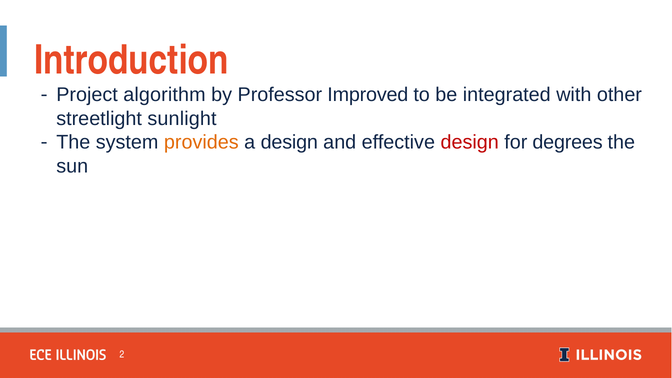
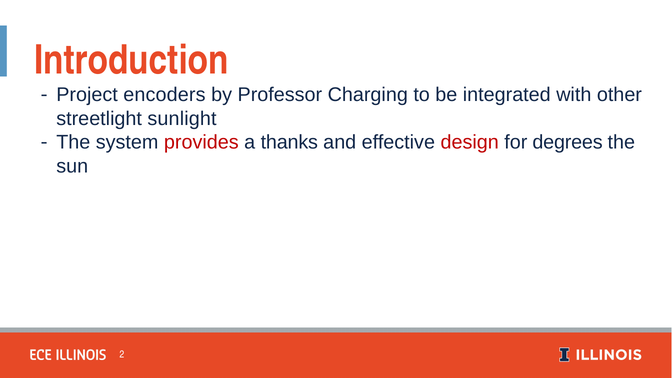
algorithm: algorithm -> encoders (164, 95)
Improved: Improved -> Charging (368, 95)
provides colour: orange -> red (201, 142)
a design: design -> thanks (289, 142)
